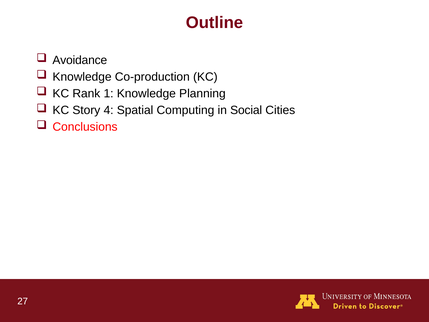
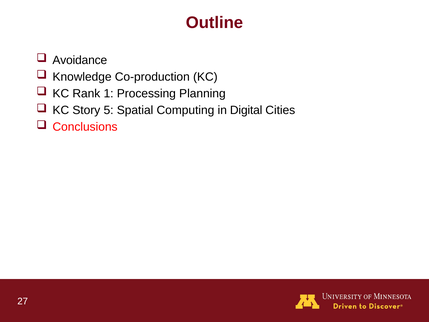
1 Knowledge: Knowledge -> Processing (146, 94)
4: 4 -> 5 (109, 110)
Social: Social -> Digital (246, 110)
